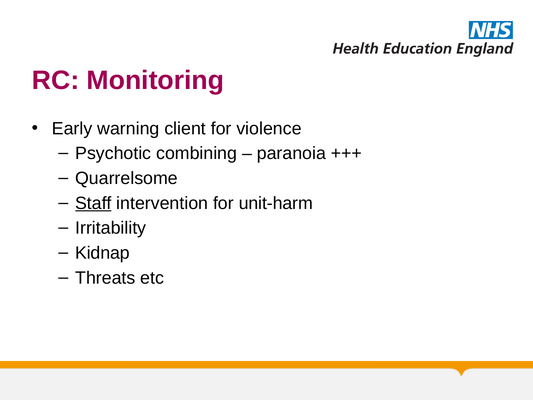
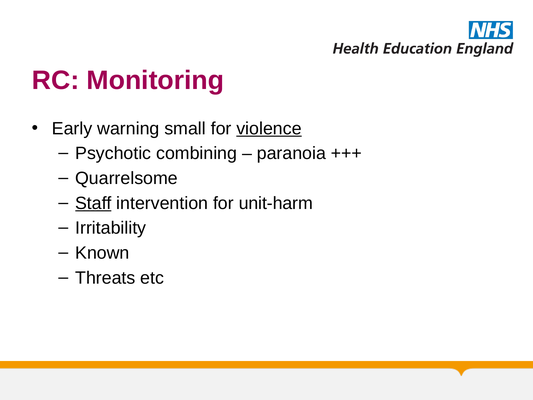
client: client -> small (185, 128)
violence underline: none -> present (269, 128)
Kidnap: Kidnap -> Known (102, 253)
